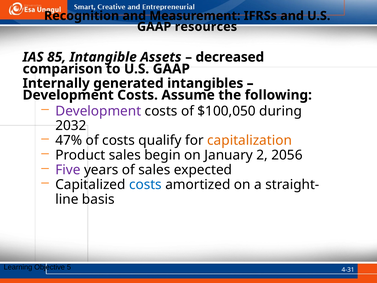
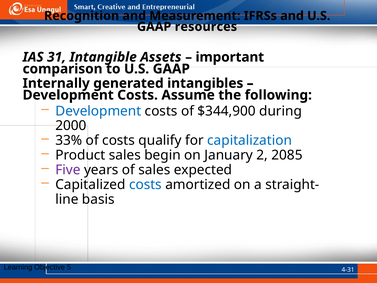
85: 85 -> 31 (57, 57)
decreased: decreased -> important (230, 57)
Development colour: purple -> blue (98, 111)
$100,050: $100,050 -> $344,900 (227, 111)
2032: 2032 -> 2000 (71, 126)
47%: 47% -> 33% (69, 140)
capitalization colour: orange -> blue (250, 140)
2056: 2056 -> 2085 (287, 155)
